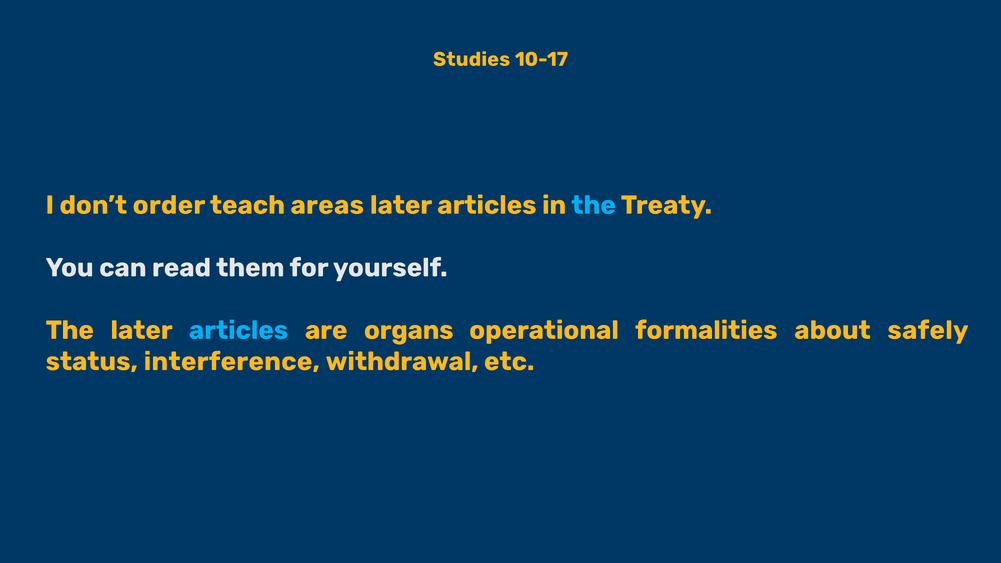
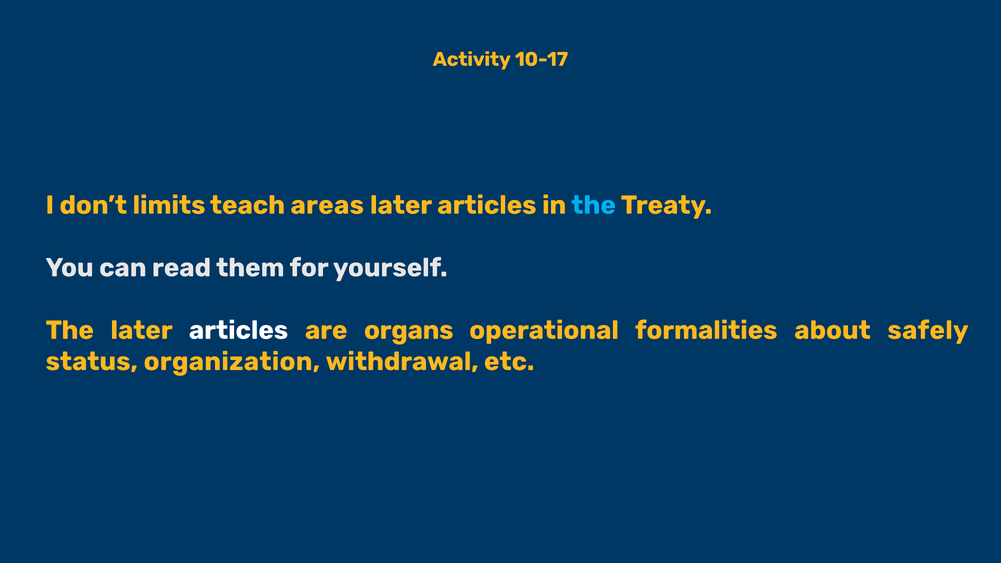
Studies: Studies -> Activity (472, 59)
order: order -> limits (169, 205)
articles colour: light blue -> white (239, 330)
interference: interference -> organization (232, 362)
